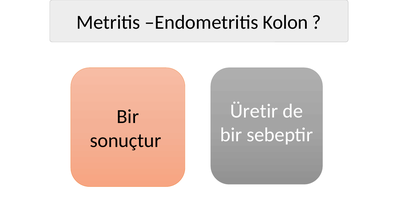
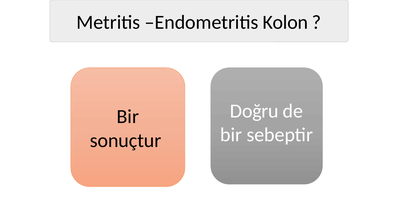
Üretir: Üretir -> Doğru (254, 111)
